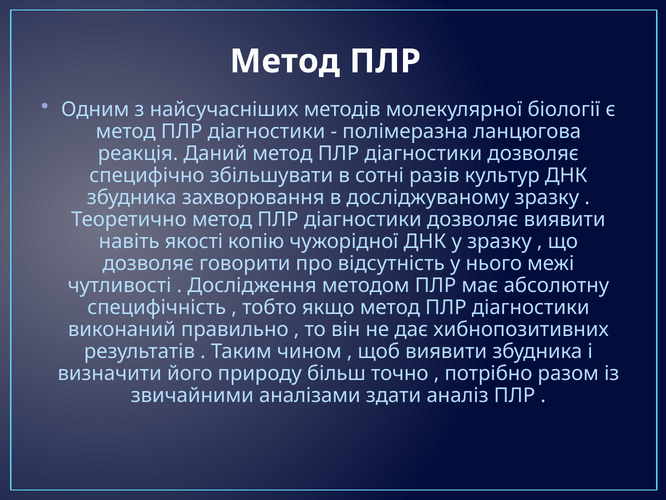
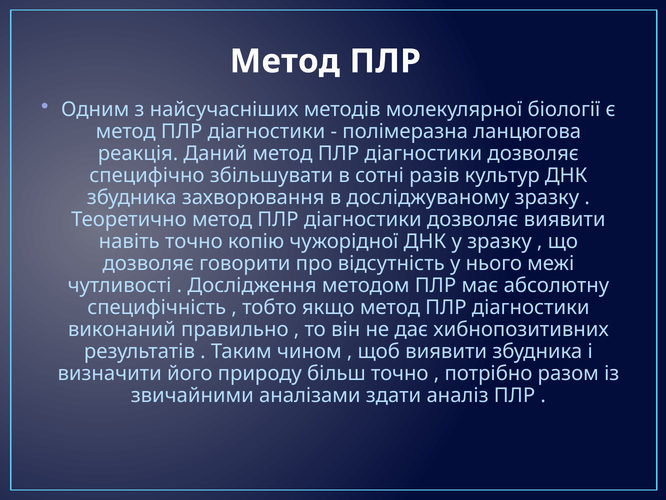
навіть якості: якості -> точно (194, 241)
